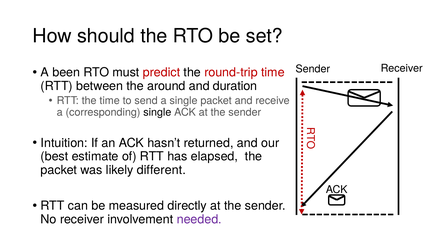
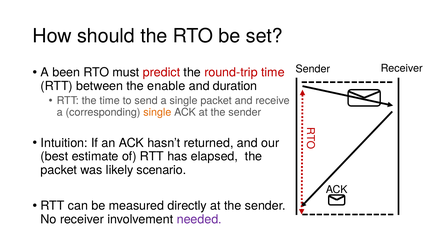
around: around -> enable (166, 86)
single colour: black -> orange (157, 112)
different: different -> scenario (161, 170)
